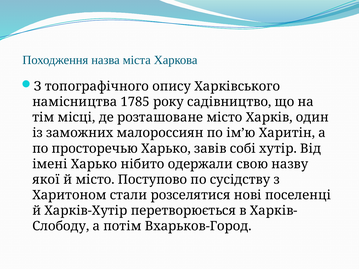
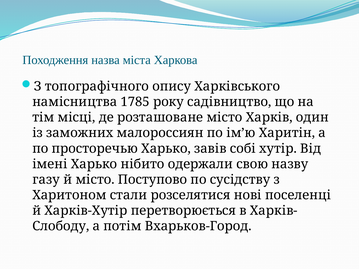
якої: якої -> газу (46, 180)
